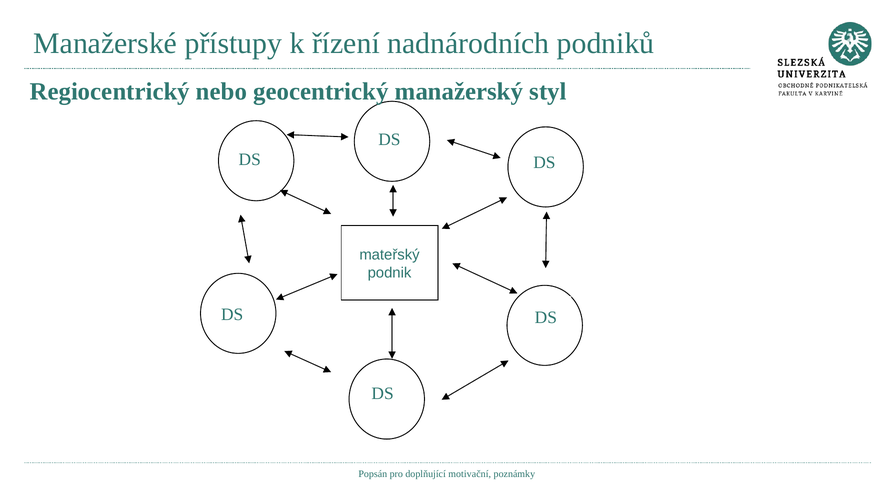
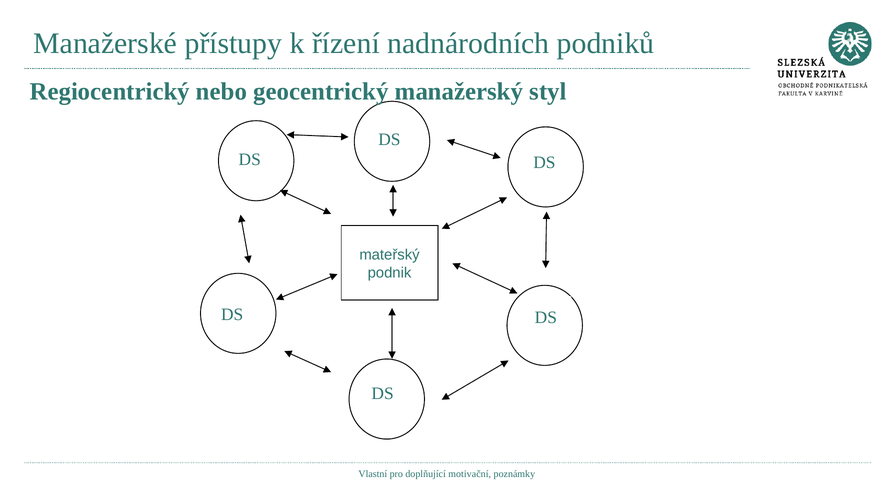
Popsán: Popsán -> Vlastní (373, 474)
